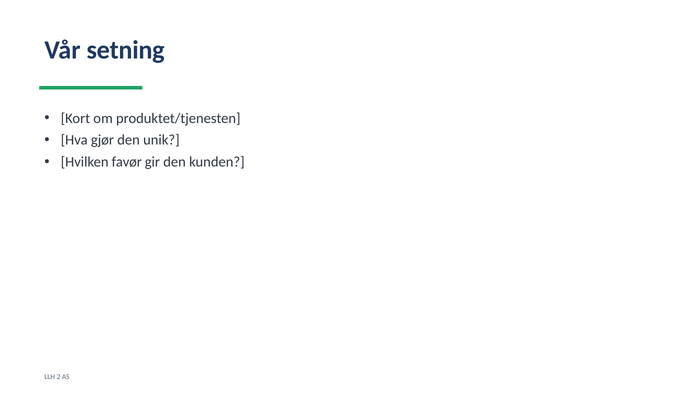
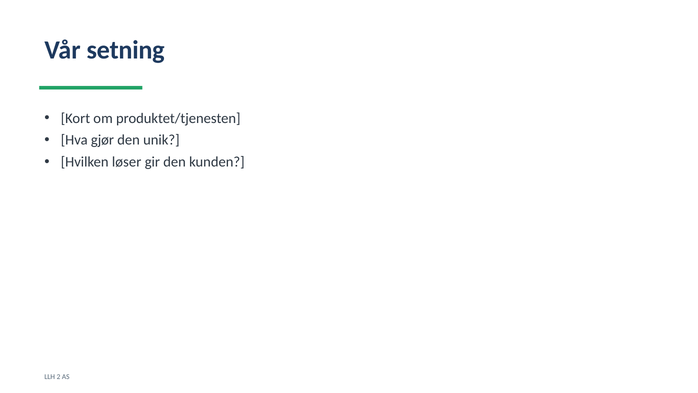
favør: favør -> løser (127, 162)
